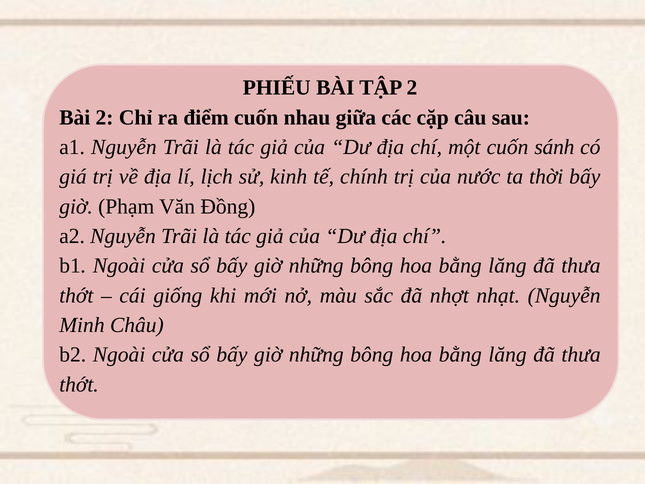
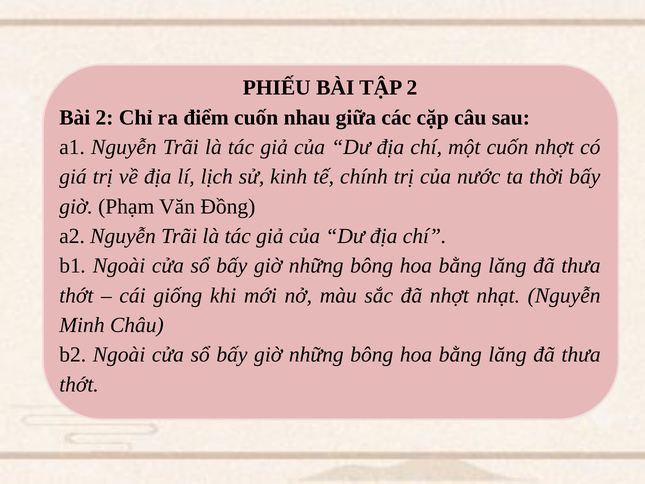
cuốn sánh: sánh -> nhợt (554, 147)
